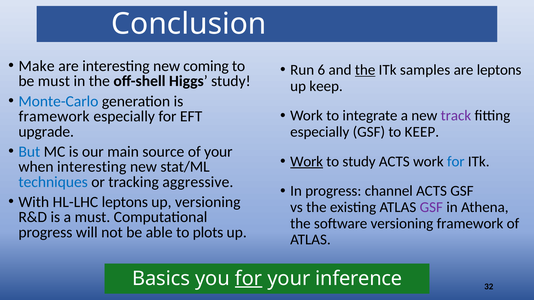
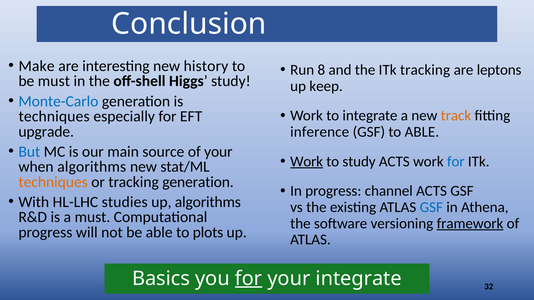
coming: coming -> history (206, 66)
6: 6 -> 8 (321, 70)
the underline: present -> none (365, 70)
ITk samples: samples -> tracking (425, 70)
track colour: purple -> orange (456, 116)
framework: framework -> techniques (54, 117)
especially: especially -> inference (320, 132)
to KEEP: KEEP -> ABLE (422, 132)
when interesting: interesting -> algorithms (92, 167)
techniques colour: blue -> orange (53, 182)
tracking aggressive: aggressive -> generation (198, 182)
HL-LHC leptons: leptons -> studies (125, 202)
up versioning: versioning -> algorithms (208, 202)
GSF colour: purple -> blue (431, 207)
framework underline: none -> present (470, 224)
your inference: inference -> integrate (359, 279)
